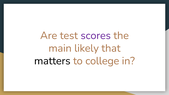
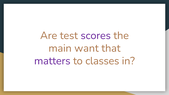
likely: likely -> want (86, 48)
matters colour: black -> purple (52, 61)
college: college -> classes (102, 61)
